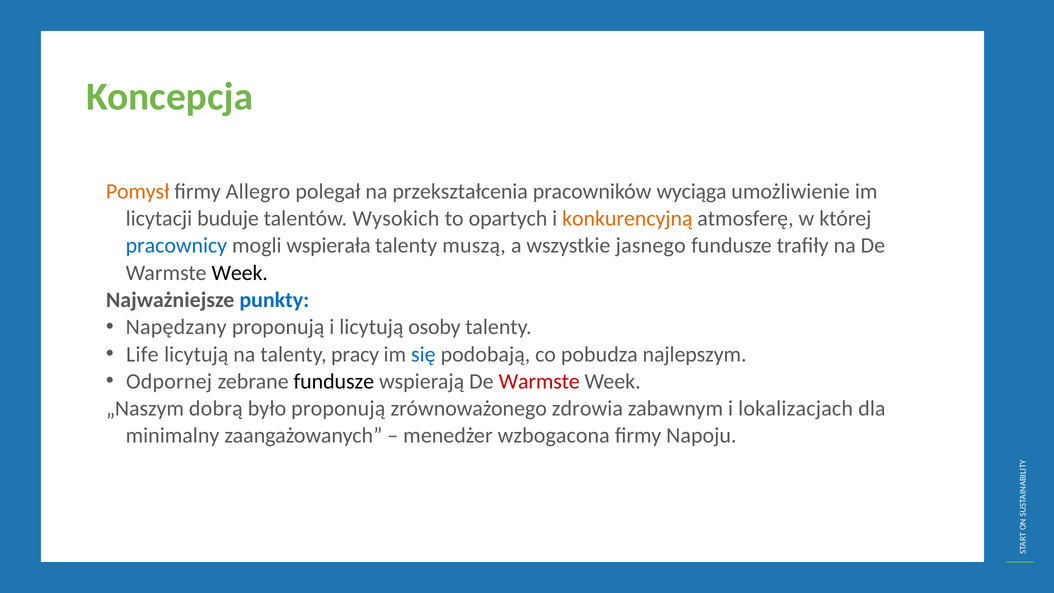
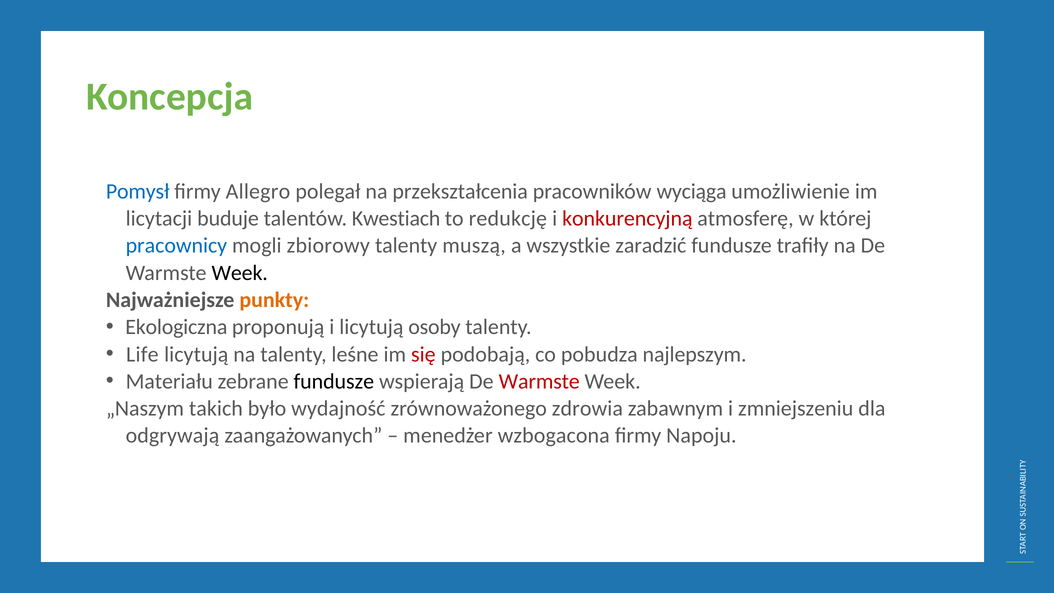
Pomysł colour: orange -> blue (138, 191)
Wysokich: Wysokich -> Kwestiach (396, 219)
opartych: opartych -> redukcję (508, 219)
konkurencyjną colour: orange -> red (627, 219)
wspierała: wspierała -> zbiorowy (328, 246)
jasnego: jasnego -> zaradzić (651, 246)
punkty colour: blue -> orange (274, 300)
Napędzany: Napędzany -> Ekologiczna (176, 327)
pracy: pracy -> leśne (355, 354)
się colour: blue -> red (423, 354)
Odpornej: Odpornej -> Materiału (169, 381)
dobrą: dobrą -> takich (216, 409)
było proponują: proponują -> wydajność (338, 409)
lokalizacjach: lokalizacjach -> zmniejszeniu (796, 409)
minimalny: minimalny -> odgrywają (172, 436)
